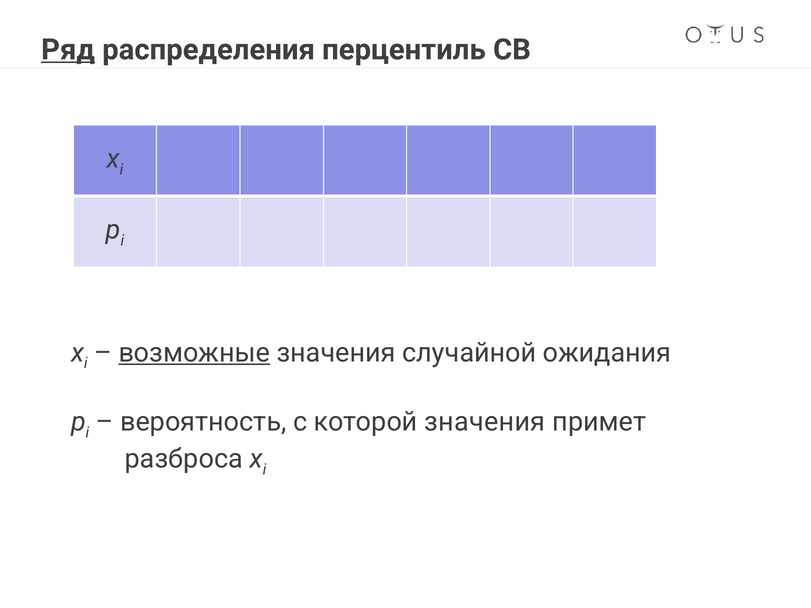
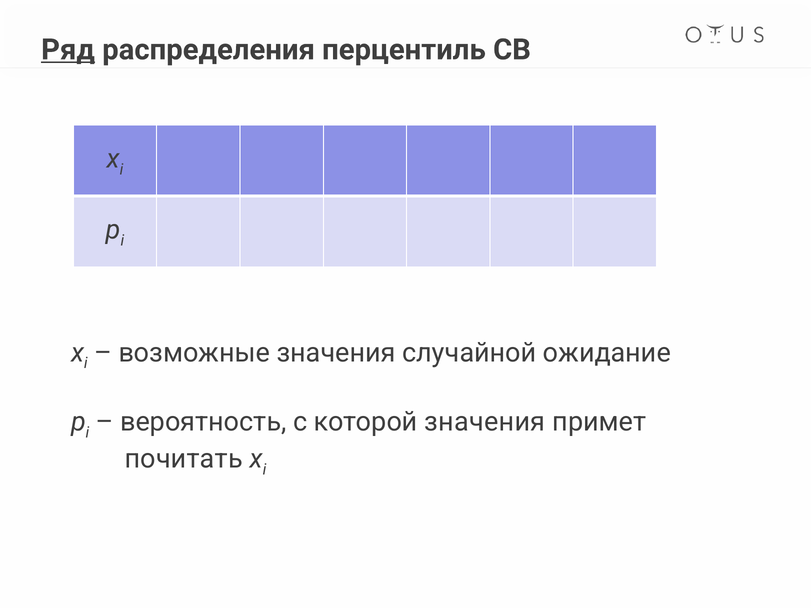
возможные underline: present -> none (194, 353)
ожидания: ожидания -> ожидание (607, 353)
разброса: разброса -> почитать (184, 459)
